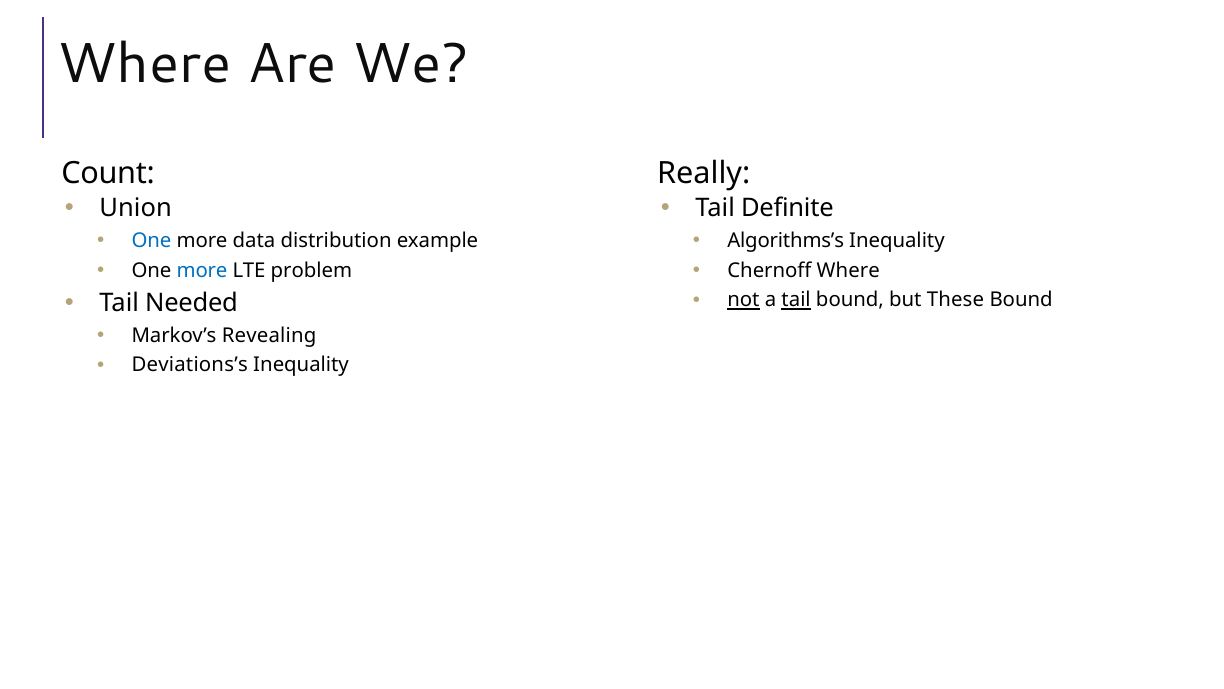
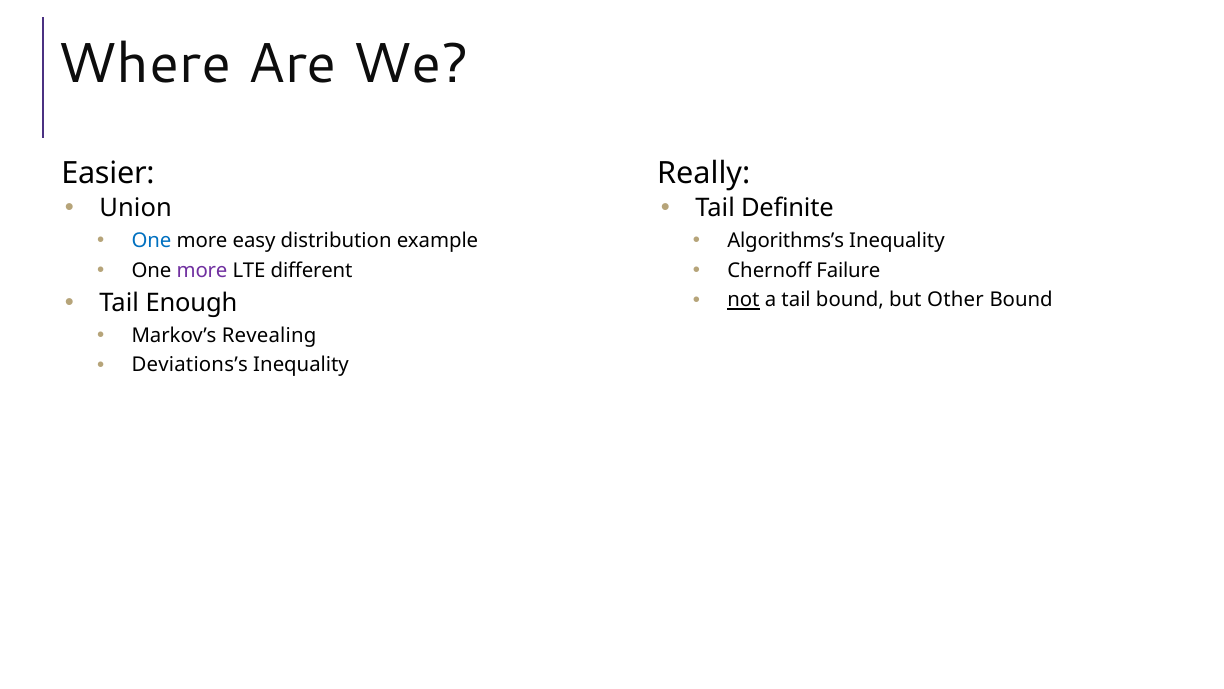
Count: Count -> Easier (108, 173)
data: data -> easy (254, 241)
more colour: blue -> purple (202, 270)
problem: problem -> different (312, 270)
Chernoff Where: Where -> Failure (848, 270)
tail underline: present -> none (796, 300)
These: These -> Other (955, 300)
Needed: Needed -> Enough (191, 303)
